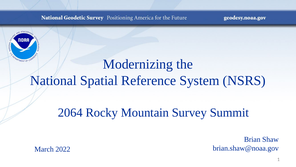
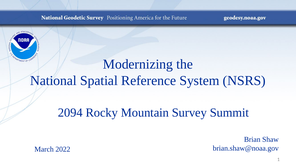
2064: 2064 -> 2094 (70, 112)
